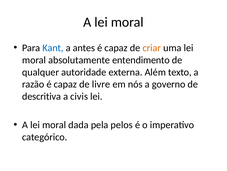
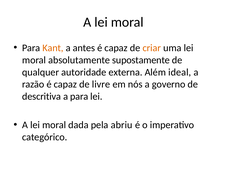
Kant colour: blue -> orange (53, 48)
entendimento: entendimento -> supostamente (141, 60)
texto: texto -> ideal (180, 72)
a civis: civis -> para (79, 96)
pelos: pelos -> abriu (122, 124)
